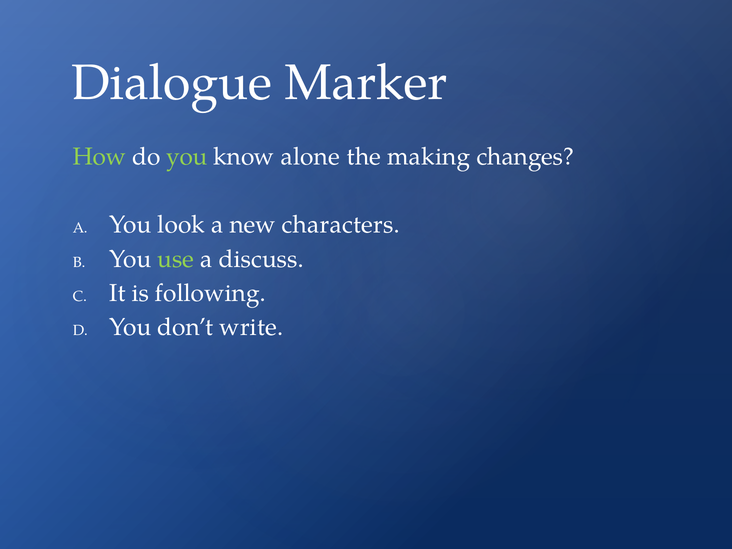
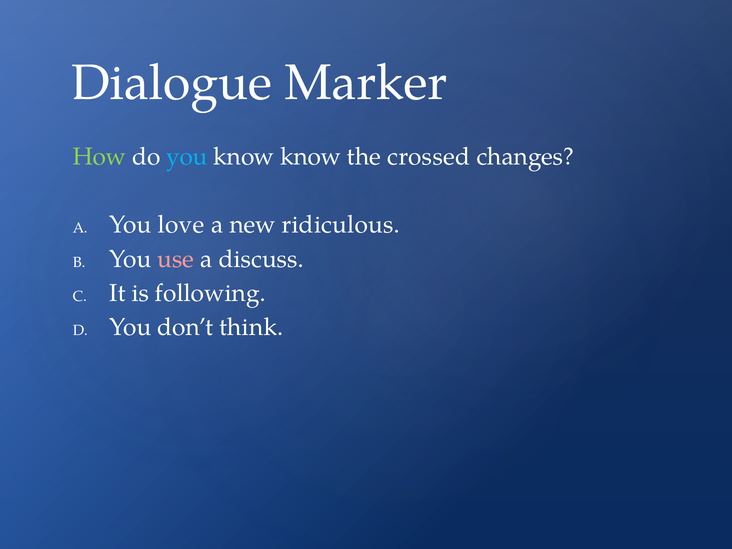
you colour: light green -> light blue (187, 157)
know alone: alone -> know (311, 157)
making: making -> crossed (429, 157)
look: look -> love (181, 225)
characters: characters -> ridiculous (341, 225)
use colour: light green -> pink (176, 259)
write: write -> think (251, 327)
